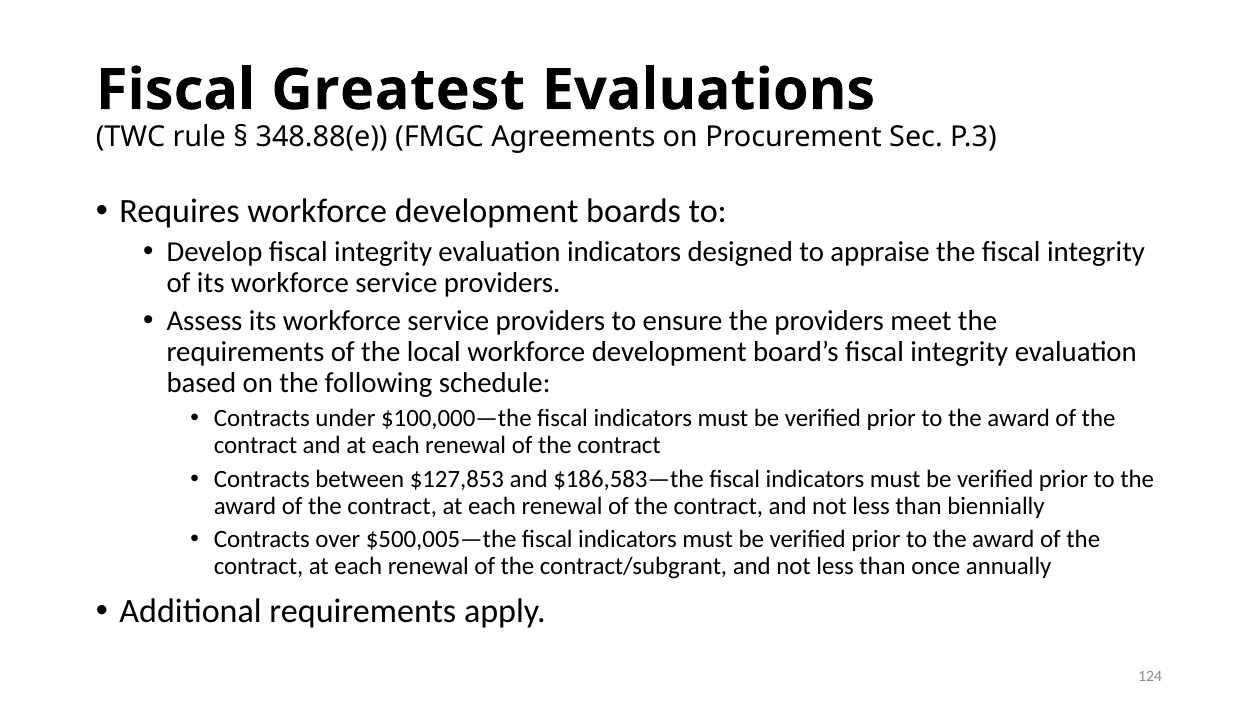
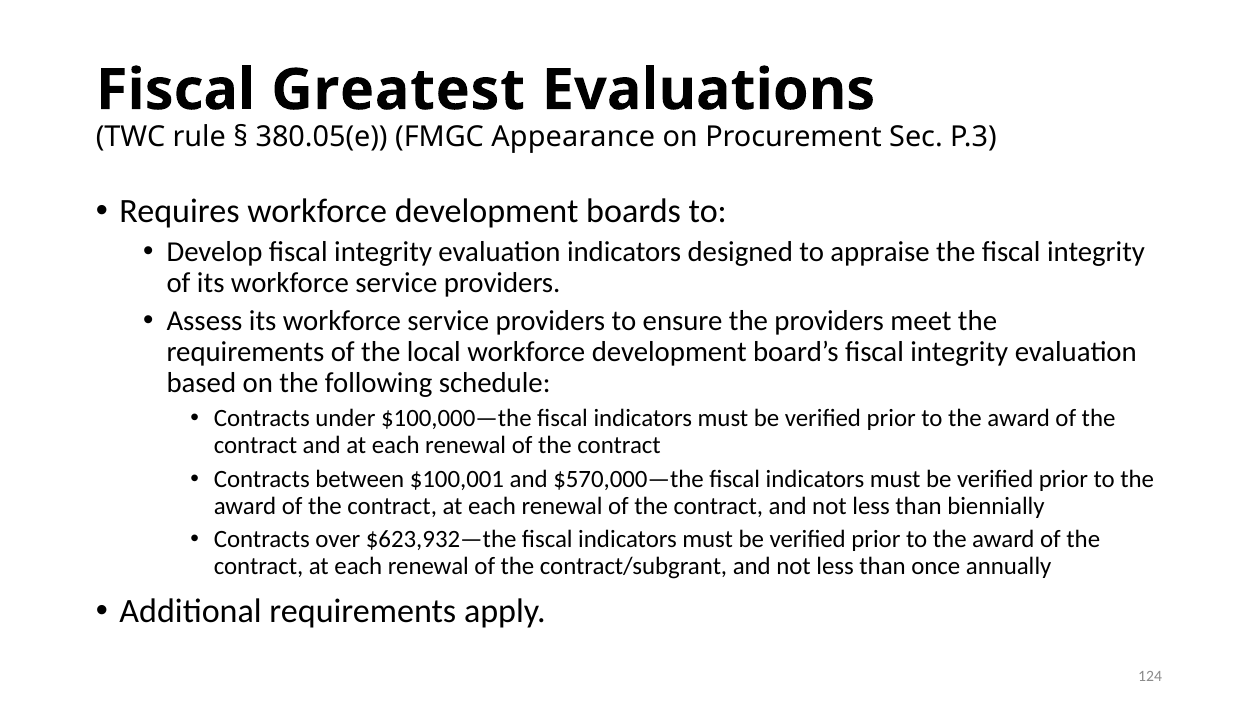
348.88(e: 348.88(e -> 380.05(e (322, 137)
Agreements: Agreements -> Appearance (573, 137)
$127,853: $127,853 -> $100,001 (457, 479)
$186,583—the: $186,583—the -> $570,000—the (629, 479)
$500,005—the: $500,005—the -> $623,932—the (441, 539)
